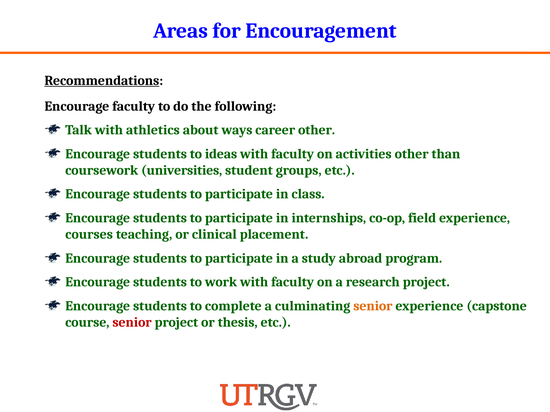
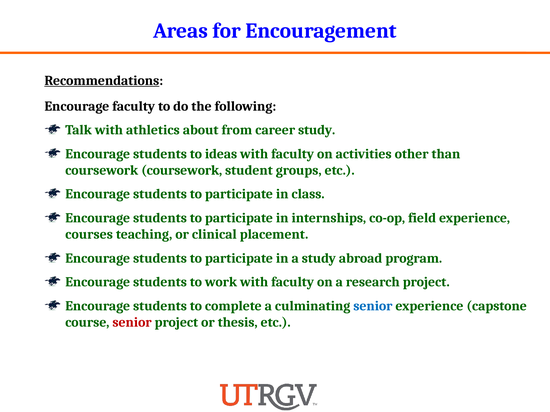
ways: ways -> from (237, 130)
career other: other -> study (317, 130)
coursework universities: universities -> coursework (182, 171)
senior colour: orange -> blue (373, 306)
